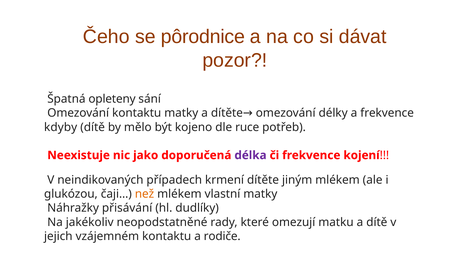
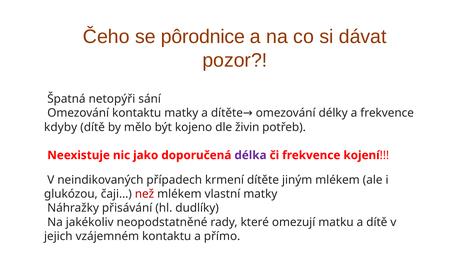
opleteny: opleteny -> netopýři (112, 99)
ruce: ruce -> živin (247, 127)
než colour: orange -> red (145, 194)
rodiče: rodiče -> přímo (222, 236)
